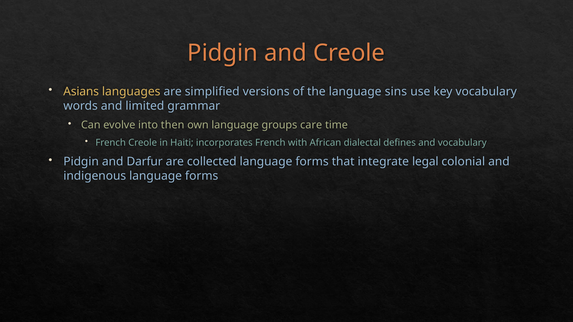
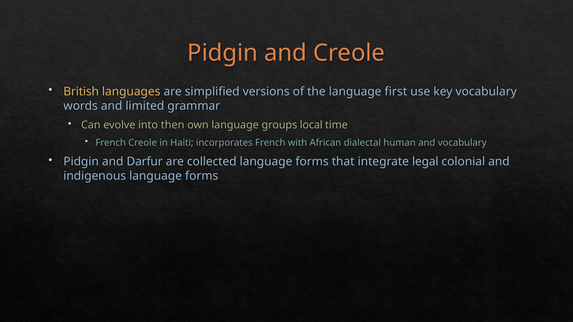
Asians: Asians -> British (81, 92)
sins: sins -> first (396, 92)
care: care -> local (311, 125)
defines: defines -> human (400, 143)
